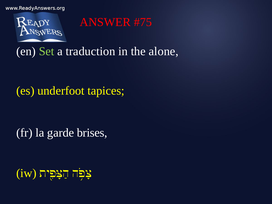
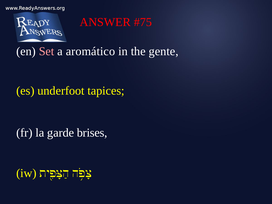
Set colour: light green -> pink (47, 51)
traduction: traduction -> aromático (90, 51)
alone: alone -> gente (164, 51)
